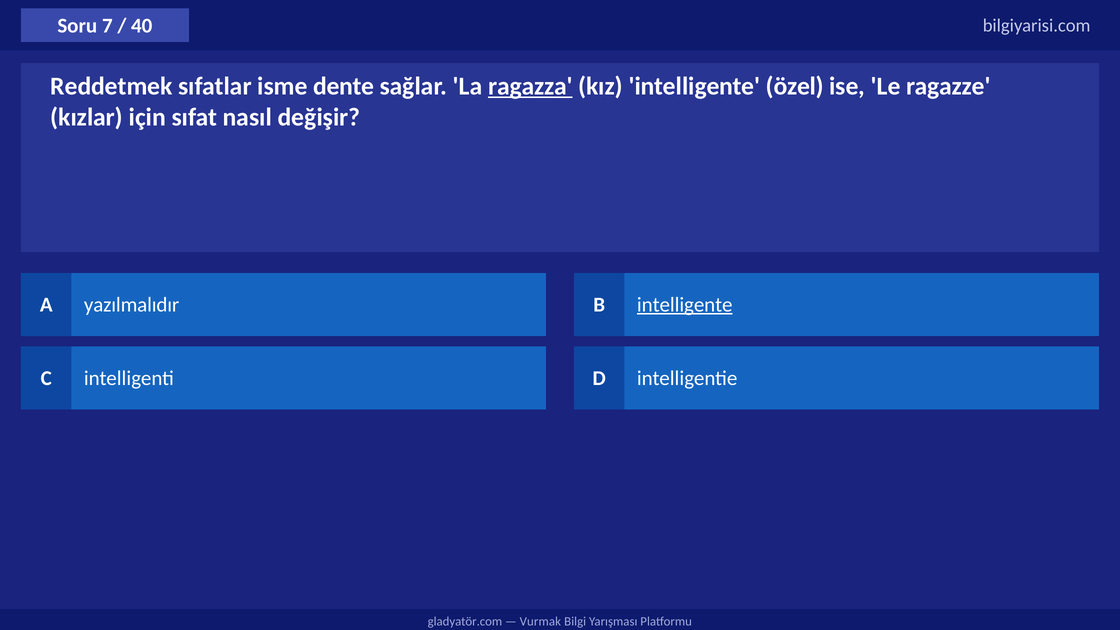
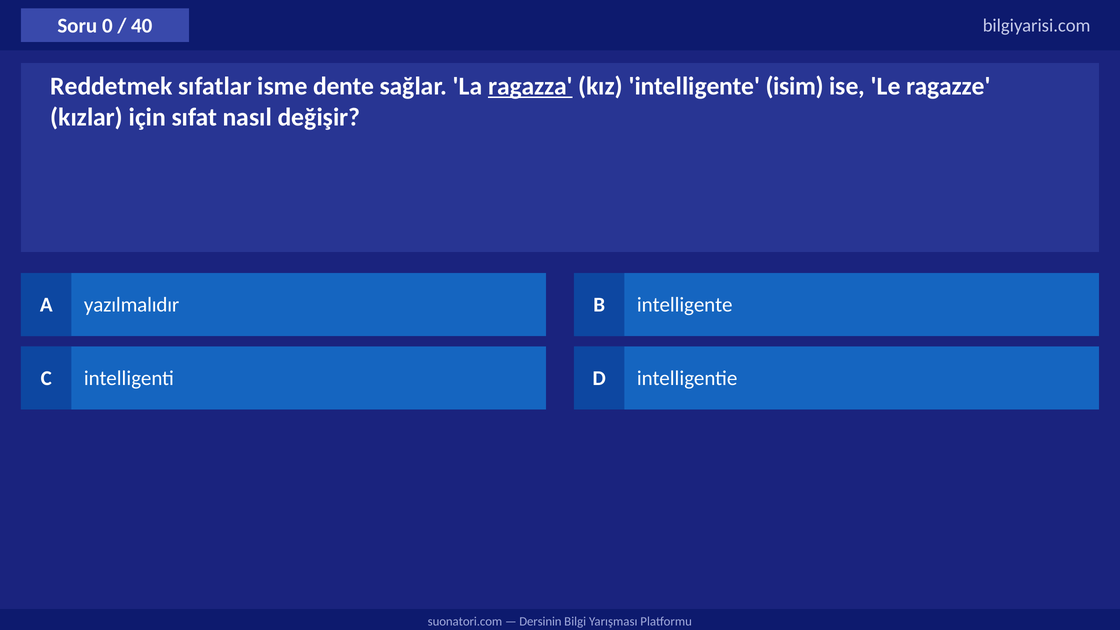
7: 7 -> 0 (107, 26)
özel: özel -> isim (795, 86)
intelligente underline: present -> none (685, 305)
gladyatör.com: gladyatör.com -> suonatori.com (465, 621)
Vurmak: Vurmak -> Dersinin (540, 621)
